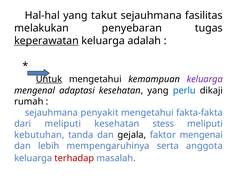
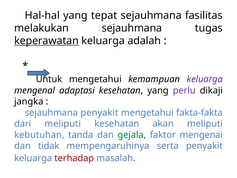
takut: takut -> tepat (104, 15)
melakukan penyebaran: penyebaran -> sejauhmana (132, 28)
Untuk underline: present -> none (49, 79)
perlu colour: blue -> purple (184, 90)
rumah: rumah -> jangka (29, 101)
stess: stess -> akan (163, 124)
gejala colour: black -> green (132, 135)
lebih: lebih -> tidak (49, 146)
serta anggota: anggota -> penyakit (204, 146)
